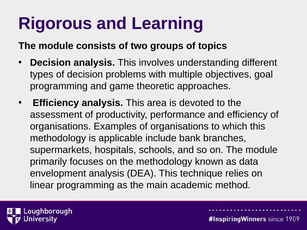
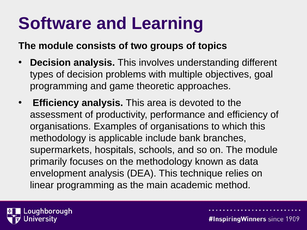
Rigorous: Rigorous -> Software (55, 23)
